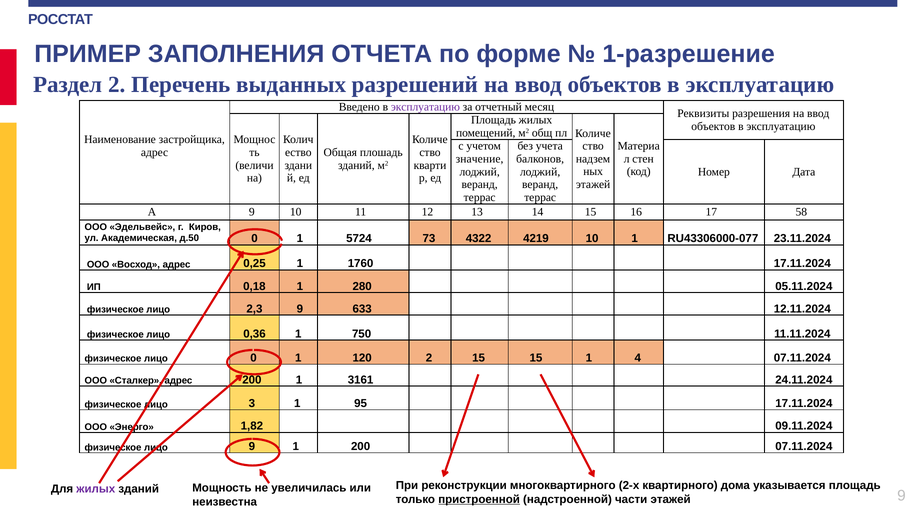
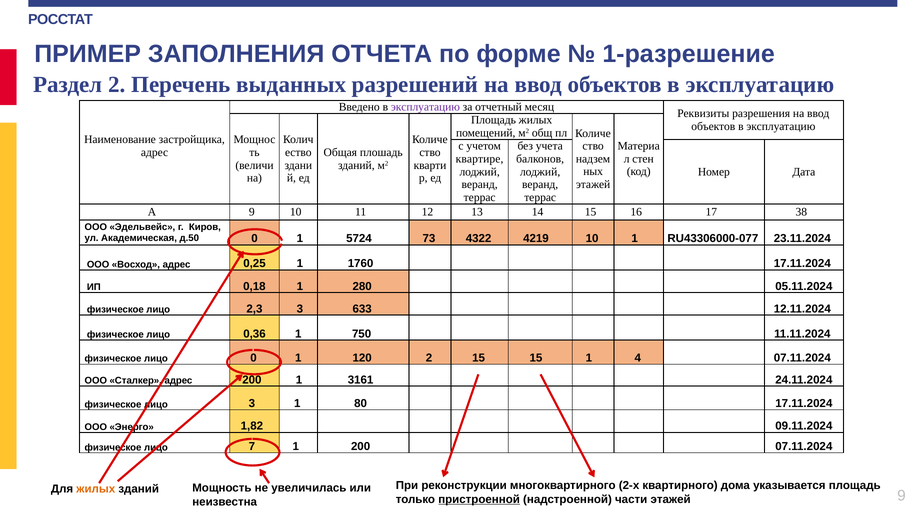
значение: значение -> квартире (480, 159)
58: 58 -> 38 (801, 212)
2,3 9: 9 -> 3 (300, 309)
95: 95 -> 80 (361, 404)
лицо 9: 9 -> 7 (252, 447)
жилых colour: purple -> orange (96, 489)
